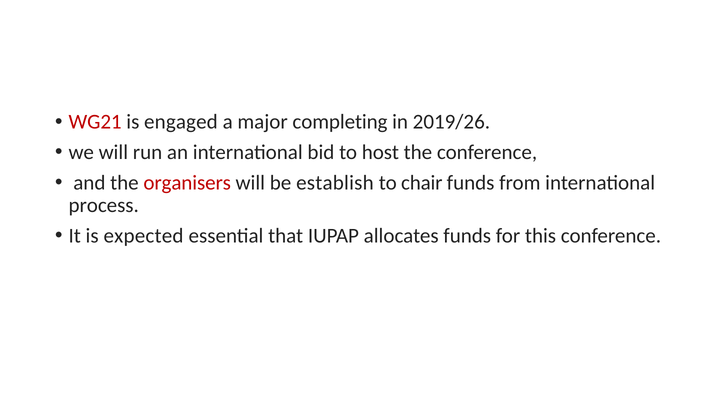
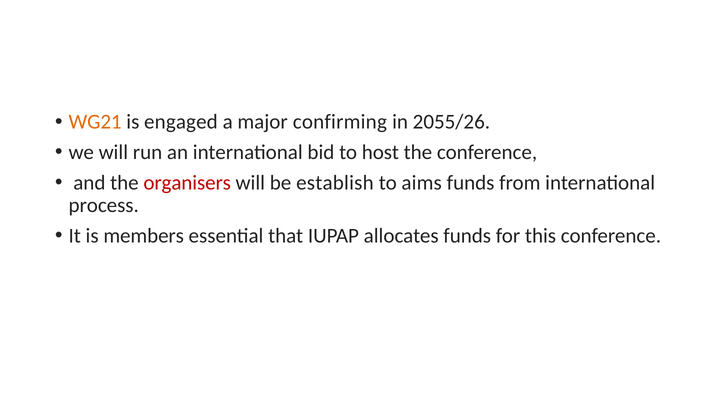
WG21 colour: red -> orange (95, 122)
completing: completing -> confirming (340, 122)
2019/26: 2019/26 -> 2055/26 (451, 122)
chair: chair -> aims (422, 183)
expected: expected -> members (144, 236)
